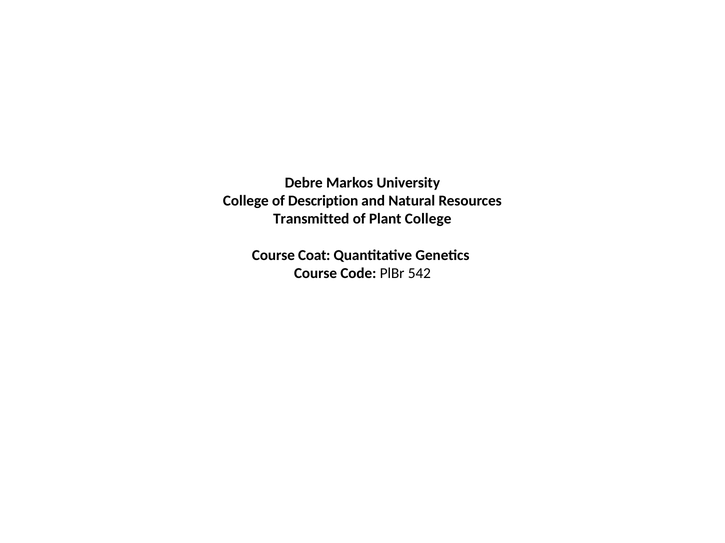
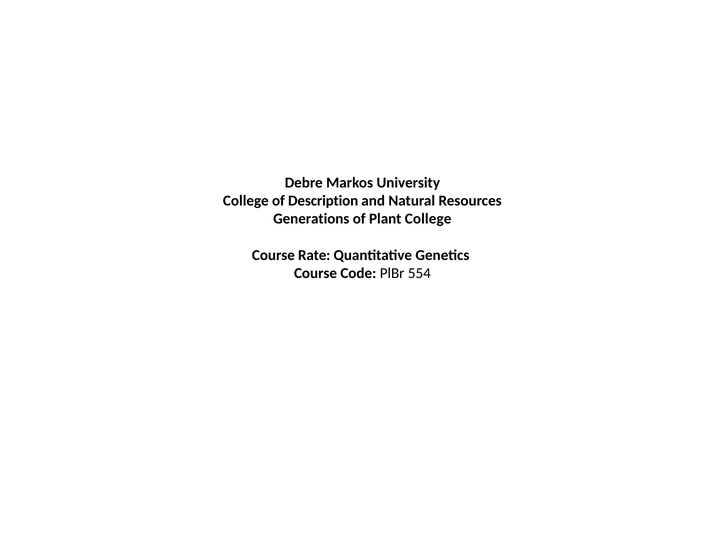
Transmitted: Transmitted -> Generations (311, 219)
Coat: Coat -> Rate (314, 255)
542: 542 -> 554 (419, 274)
